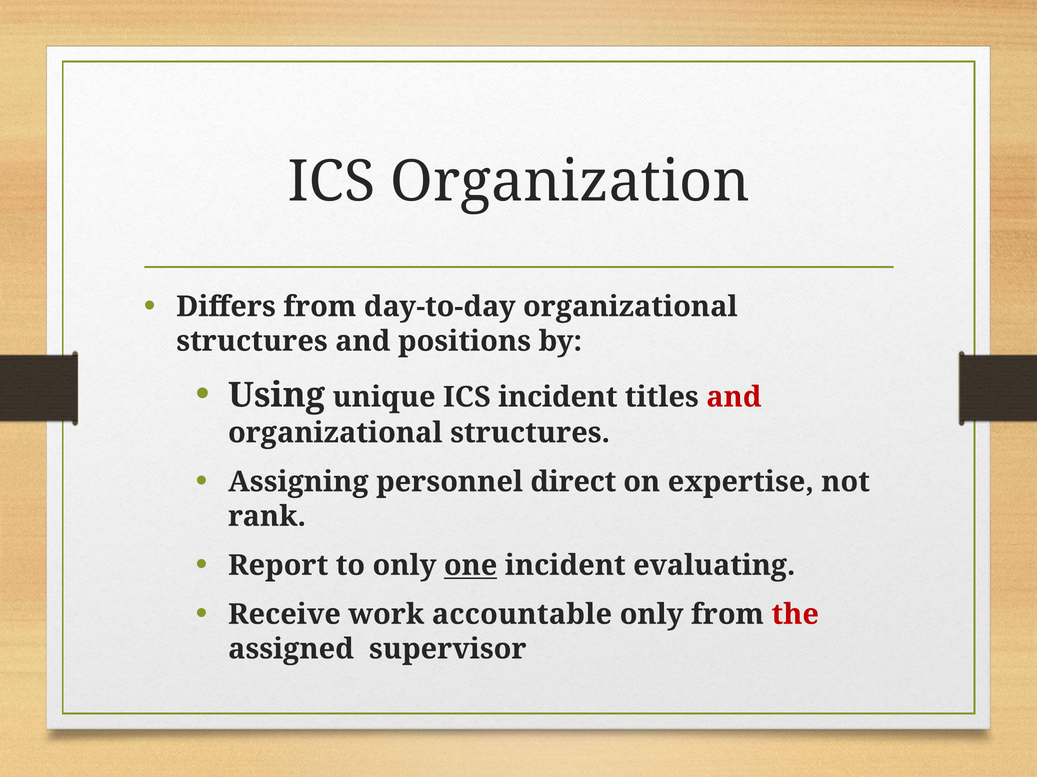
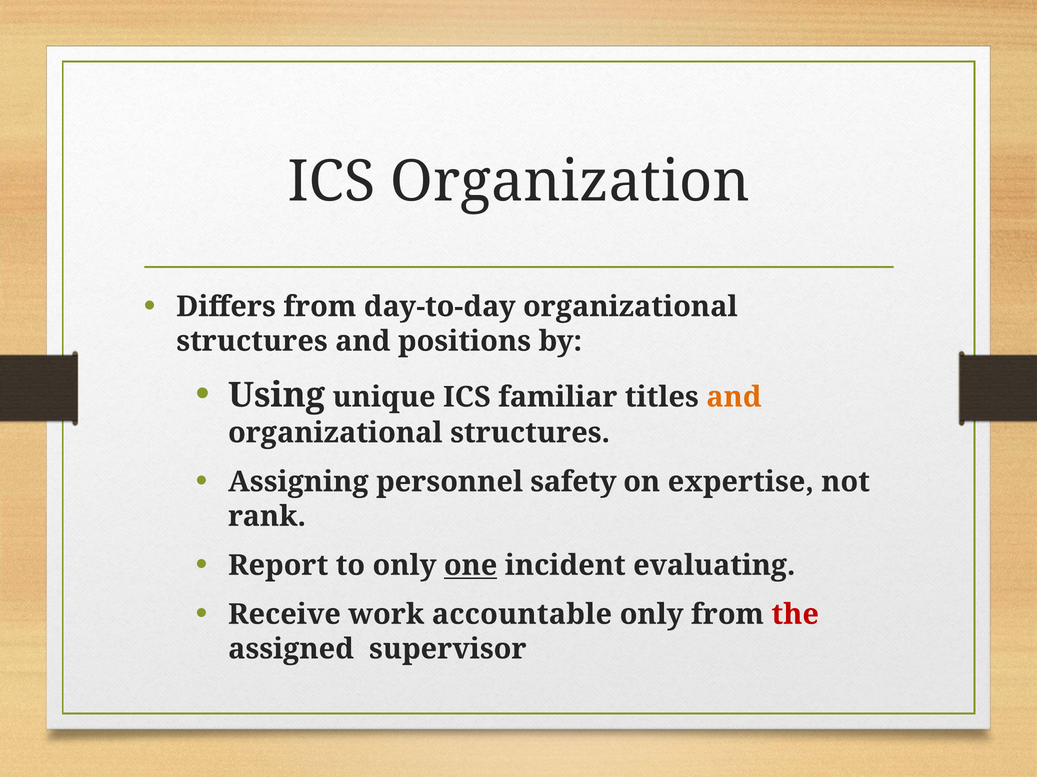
ICS incident: incident -> familiar (558, 397)
and colour: red -> orange (734, 397)
direct: direct -> safety (573, 482)
